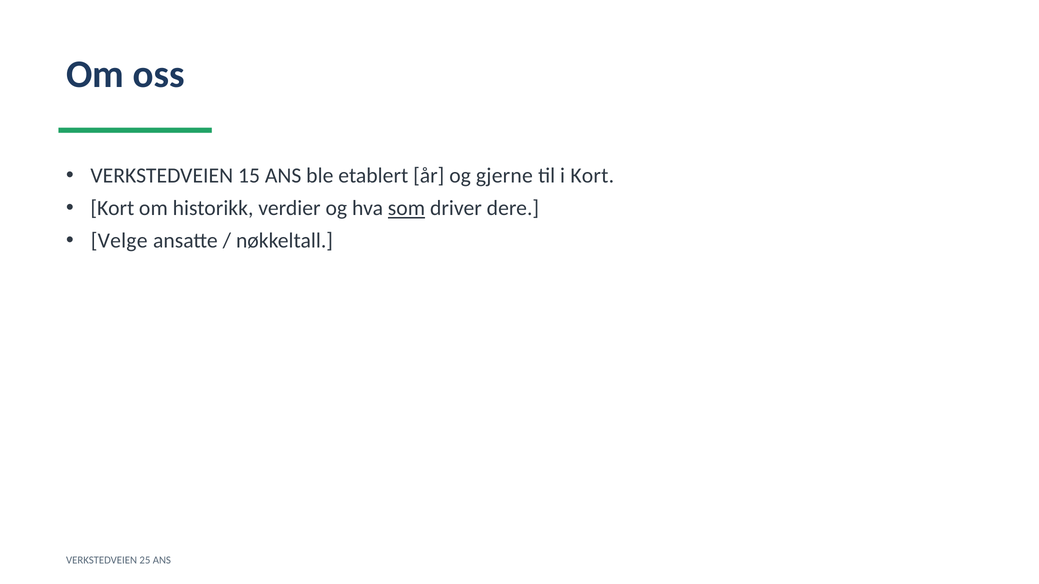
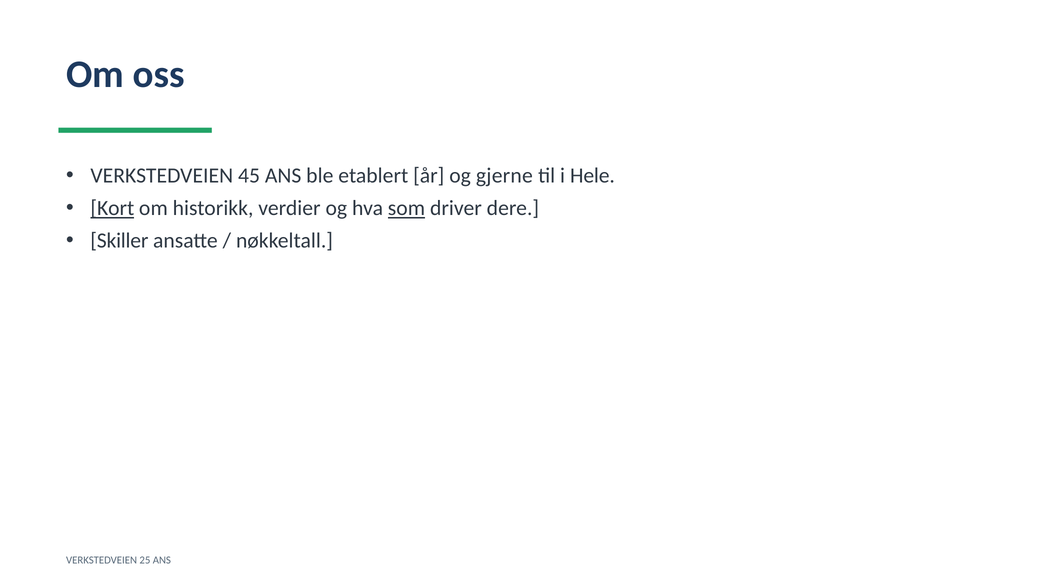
15: 15 -> 45 (249, 176)
i Kort: Kort -> Hele (592, 176)
Kort underline: none -> present (112, 208)
Velge: Velge -> Skiller (119, 241)
